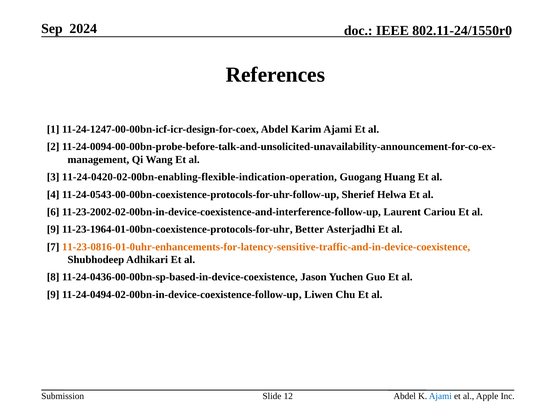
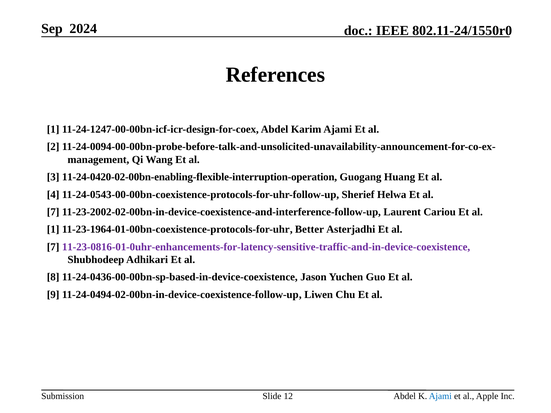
11-24-0420-02-00bn-enabling-flexible-indication-operation: 11-24-0420-02-00bn-enabling-flexible-indication-operation -> 11-24-0420-02-00bn-enabling-flexible-interruption-operation (200, 177)
6: 6 -> 7 (53, 212)
9: 9 -> 1 (53, 230)
11-23-0816-01-0uhr-enhancements-for-latency-sensitive-traffic-and-in-device-coexistence colour: orange -> purple (266, 247)
